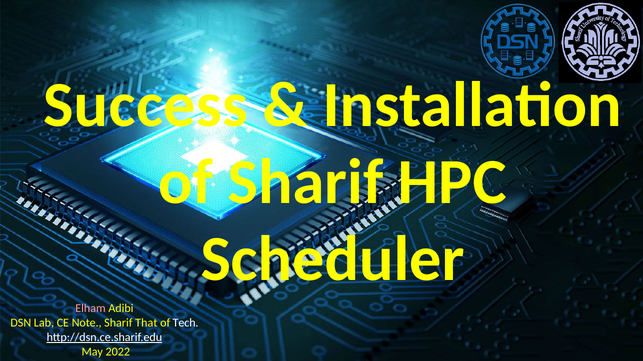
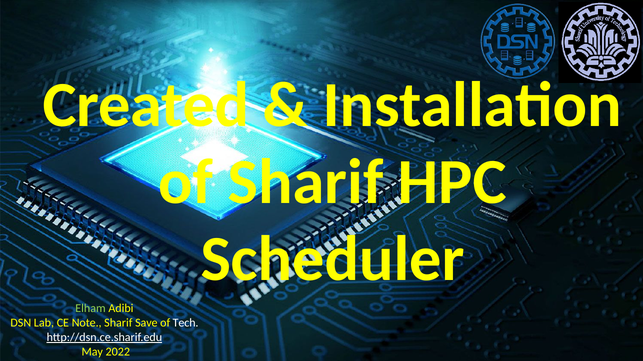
Success: Success -> Created (146, 105)
Elham colour: pink -> light green (91, 309)
That: That -> Save (146, 323)
